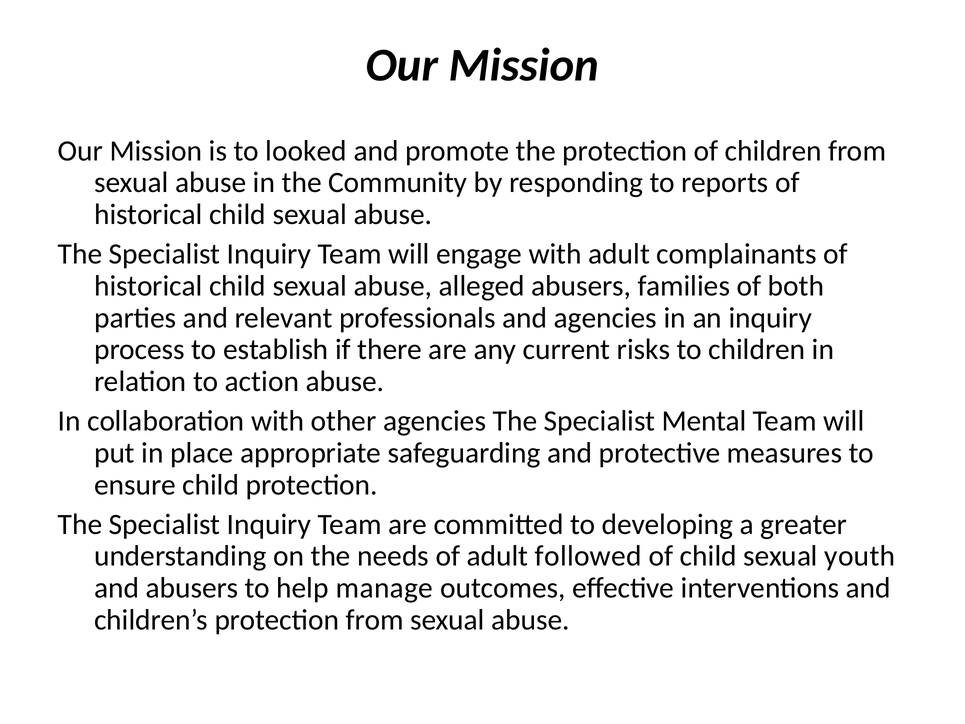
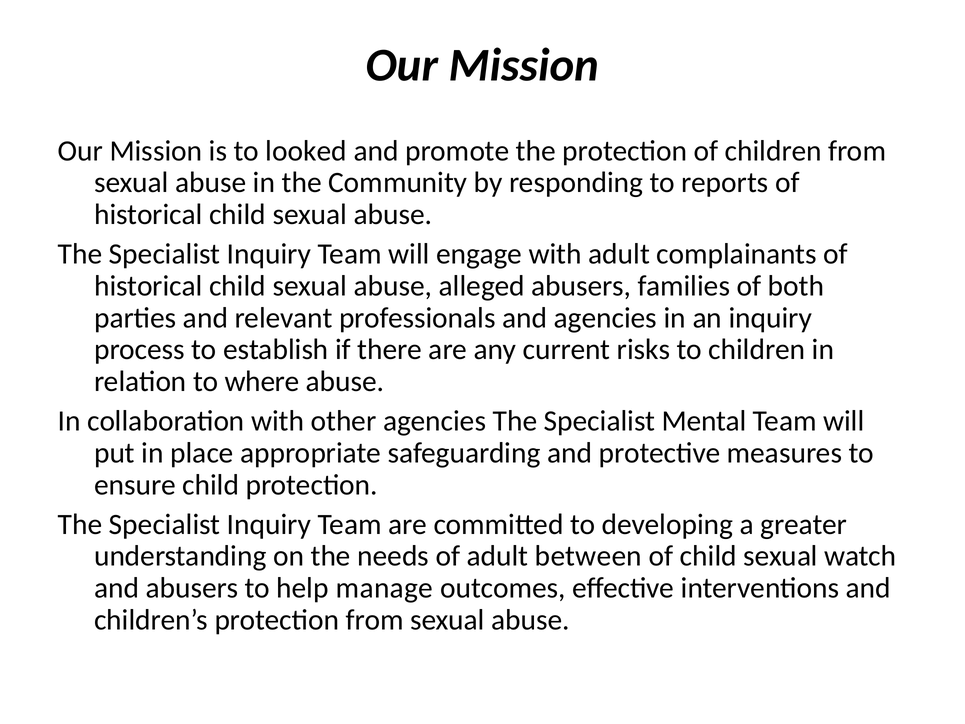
action: action -> where (262, 381)
followed: followed -> between (588, 556)
youth: youth -> watch (860, 556)
